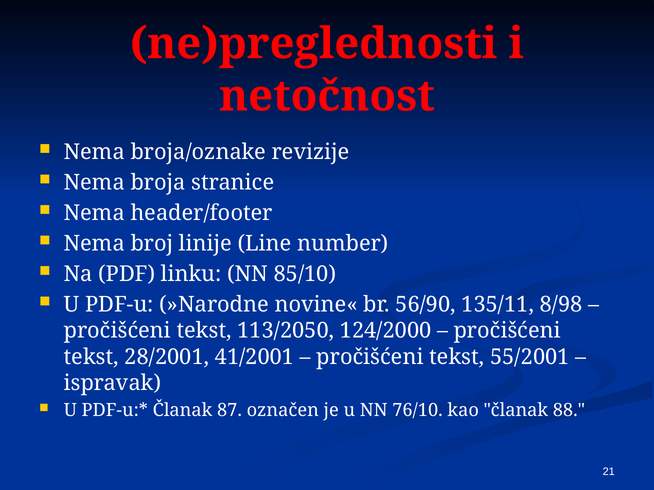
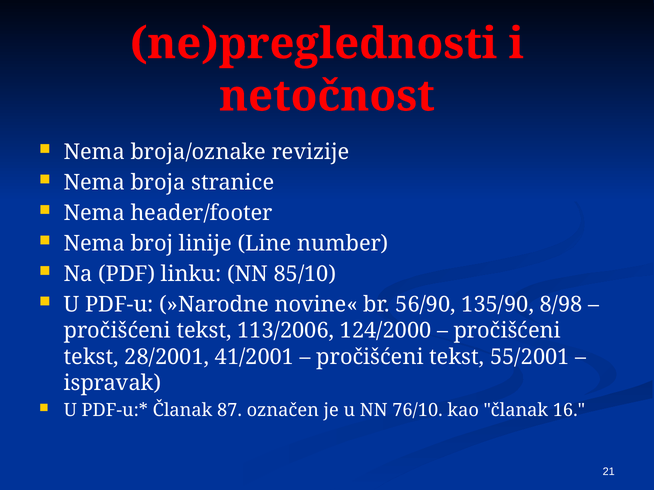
135/11: 135/11 -> 135/90 (498, 305)
113/2050: 113/2050 -> 113/2006 (286, 331)
88: 88 -> 16 (569, 411)
